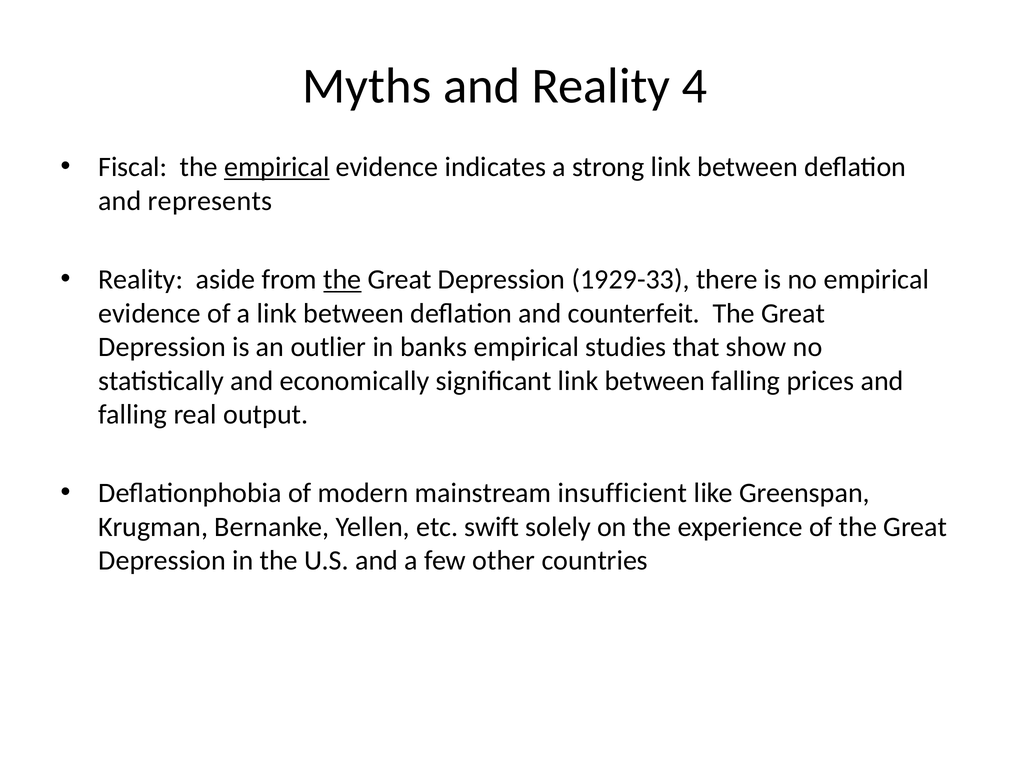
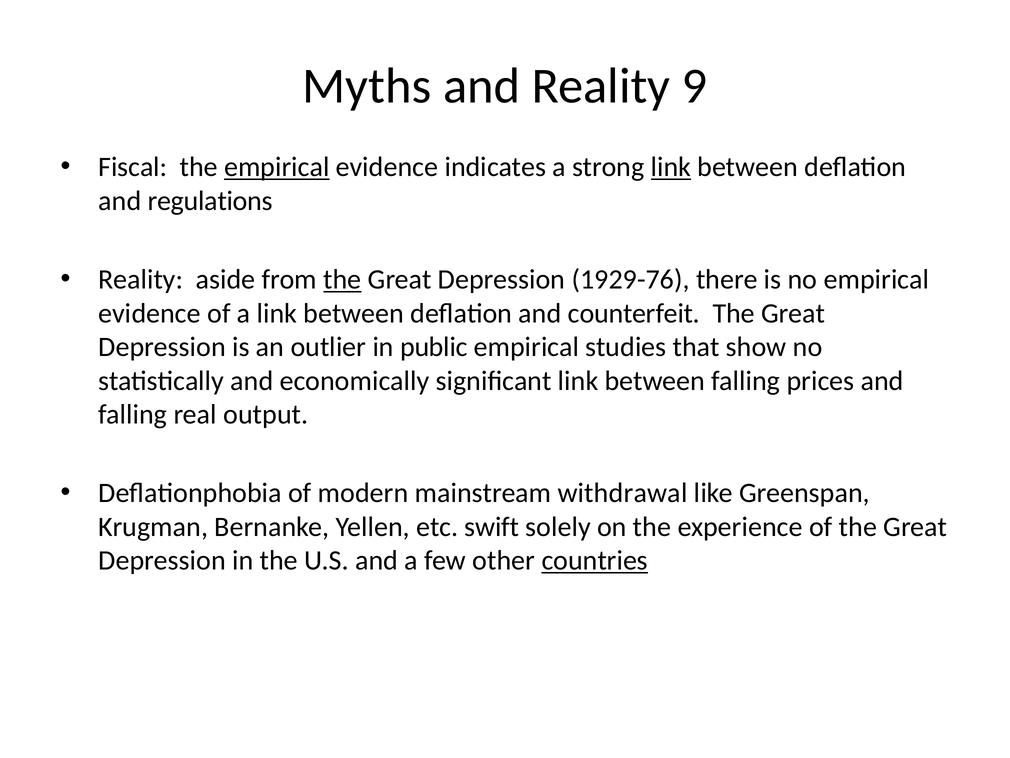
4: 4 -> 9 (695, 86)
link underline: none -> present (671, 167)
represents: represents -> regulations (210, 201)
1929-33: 1929-33 -> 1929-76 (631, 279)
banks: banks -> public (434, 347)
insufficient: insufficient -> withdrawal (623, 493)
countries underline: none -> present (595, 560)
